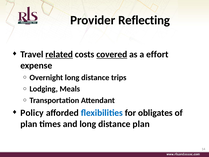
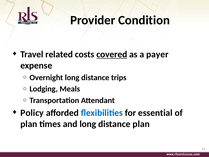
Reflecting: Reflecting -> Condition (144, 20)
related underline: present -> none (59, 54)
effort: effort -> payer (157, 54)
obligates: obligates -> essential (155, 113)
